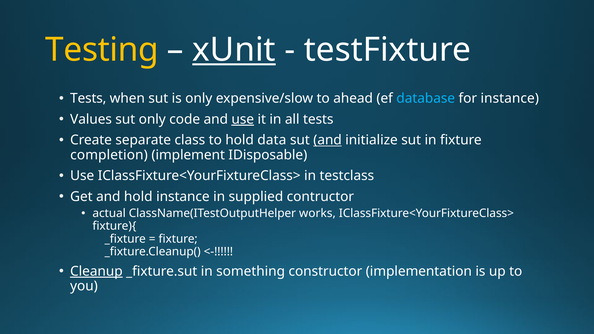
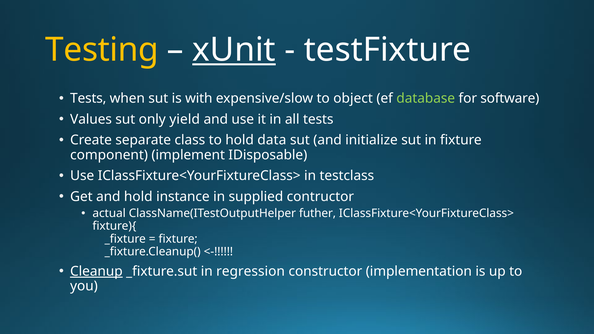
is only: only -> with (199, 98)
ahead: ahead -> object (353, 98)
database colour: light blue -> light green (426, 98)
for instance: instance -> software (510, 98)
code: code -> yield (185, 119)
use underline: present -> none (243, 119)
and underline: present -> none (328, 140)
completion: completion -> component (109, 155)
works: works -> futher (317, 213)
something: something -> regression (251, 271)
